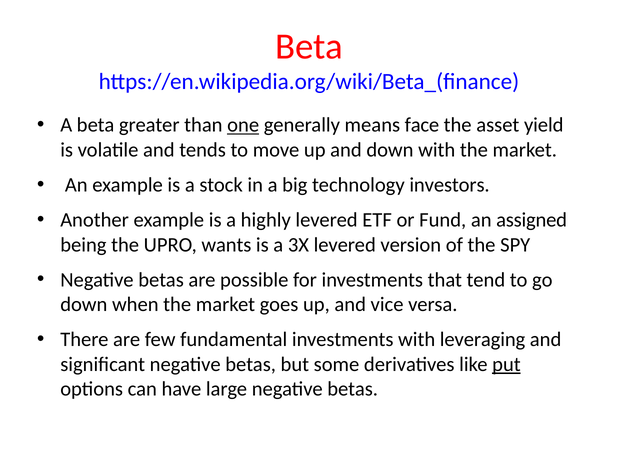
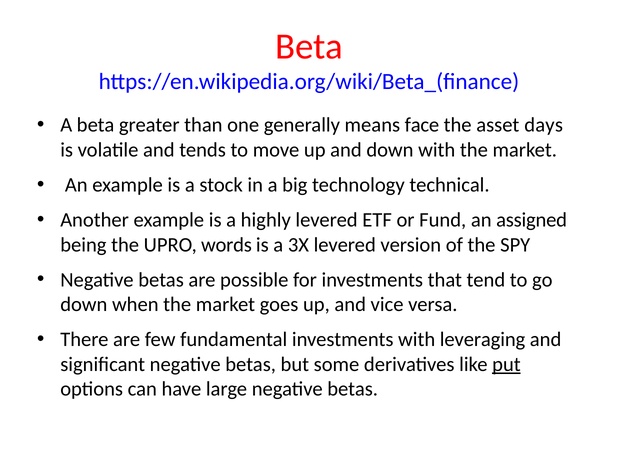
one underline: present -> none (243, 125)
yield: yield -> days (544, 125)
investors: investors -> technical (449, 185)
wants: wants -> words (226, 245)
